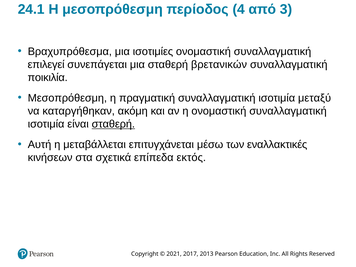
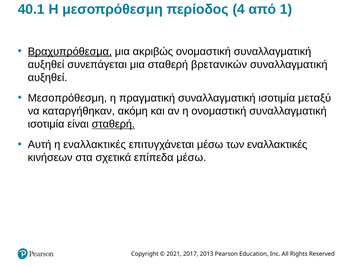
24.1: 24.1 -> 40.1 (31, 9)
3: 3 -> 1 (286, 9)
Βραχυπρόθεσμα underline: none -> present (70, 51)
ισοτιμίες: ισοτιμίες -> ακριβώς (153, 51)
επιλεγεί: επιλεγεί -> αυξηθεί (46, 64)
ποικιλία: ποικιλία -> αυξηθεί (48, 78)
η μεταβάλλεται: μεταβάλλεται -> εναλλακτικές (95, 145)
επίπεδα εκτός: εκτός -> μέσω (191, 158)
